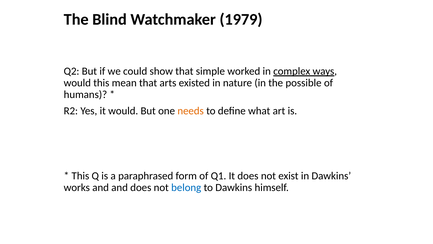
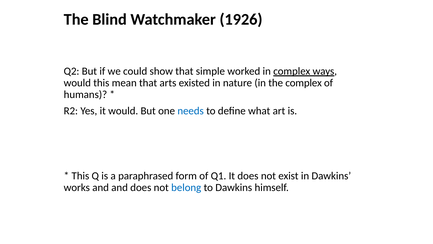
1979: 1979 -> 1926 (241, 20)
the possible: possible -> complex (304, 83)
needs colour: orange -> blue (191, 111)
